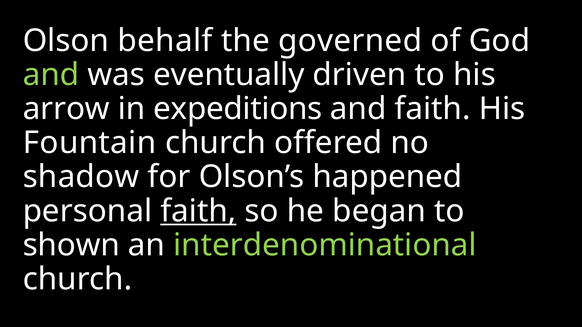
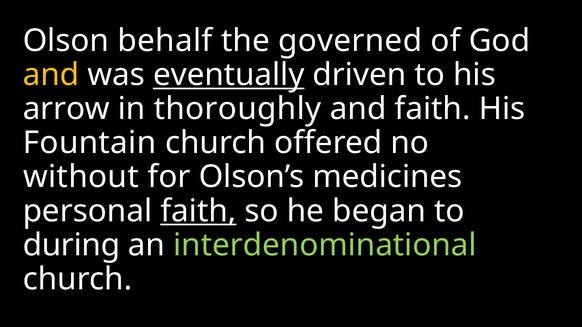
and colour: light green -> yellow (51, 75)
eventually underline: none -> present (229, 75)
expeditions: expeditions -> thoroughly (237, 109)
shadow: shadow -> without (81, 177)
happened: happened -> medicines (387, 177)
shown: shown -> during (71, 245)
